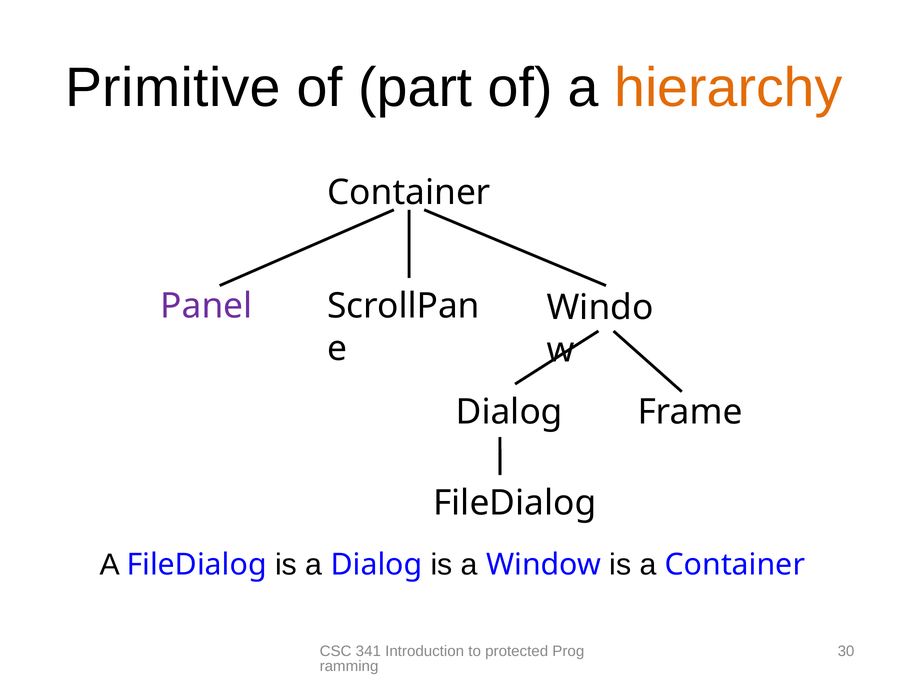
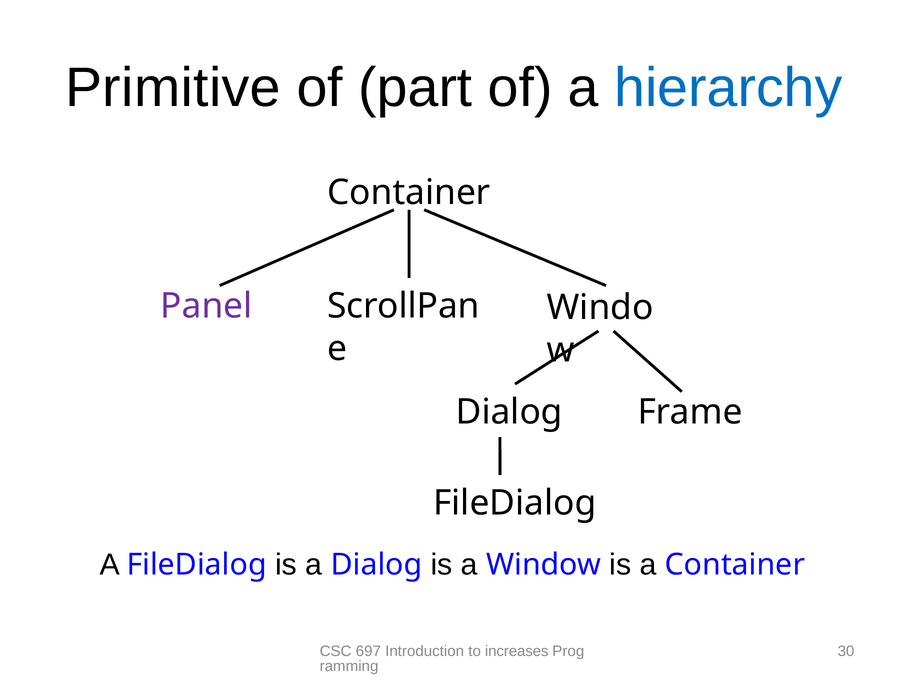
hierarchy colour: orange -> blue (728, 88)
341: 341 -> 697 (368, 651)
protected: protected -> increases (517, 651)
